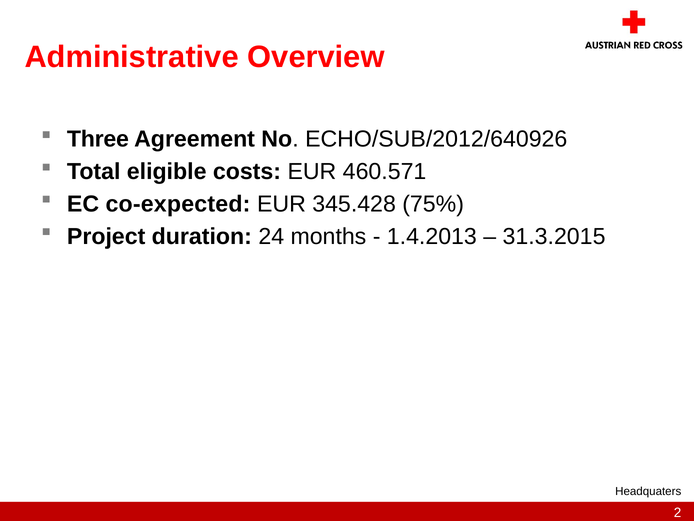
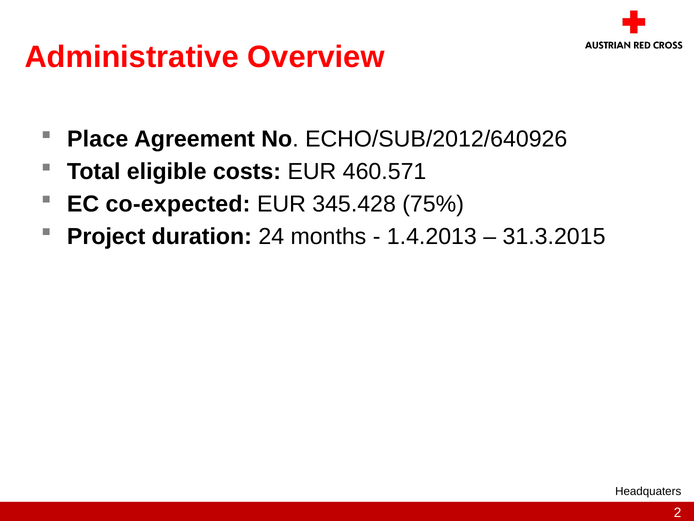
Three: Three -> Place (98, 139)
